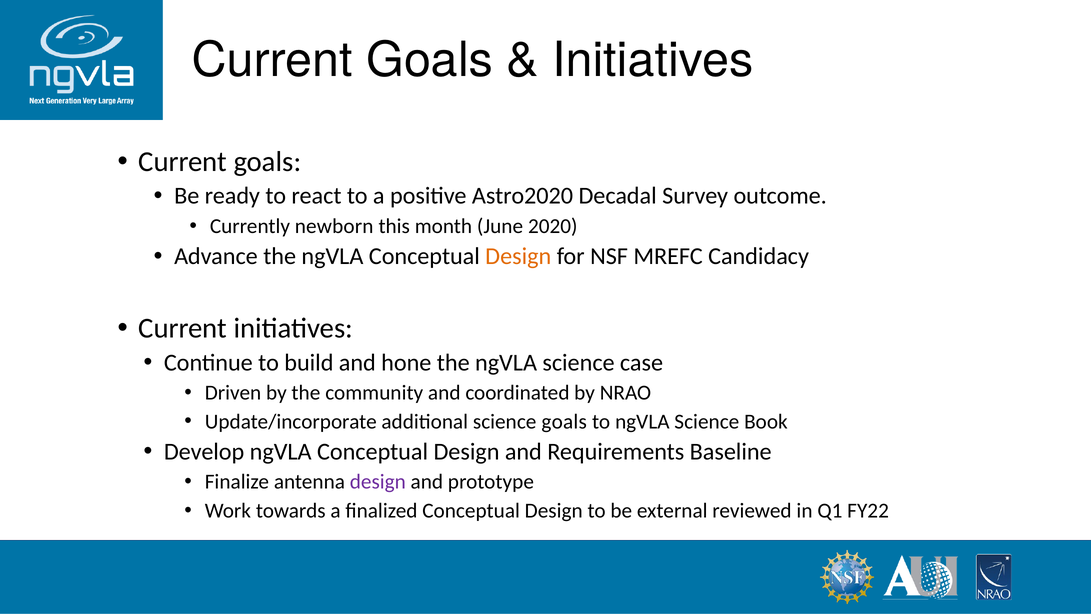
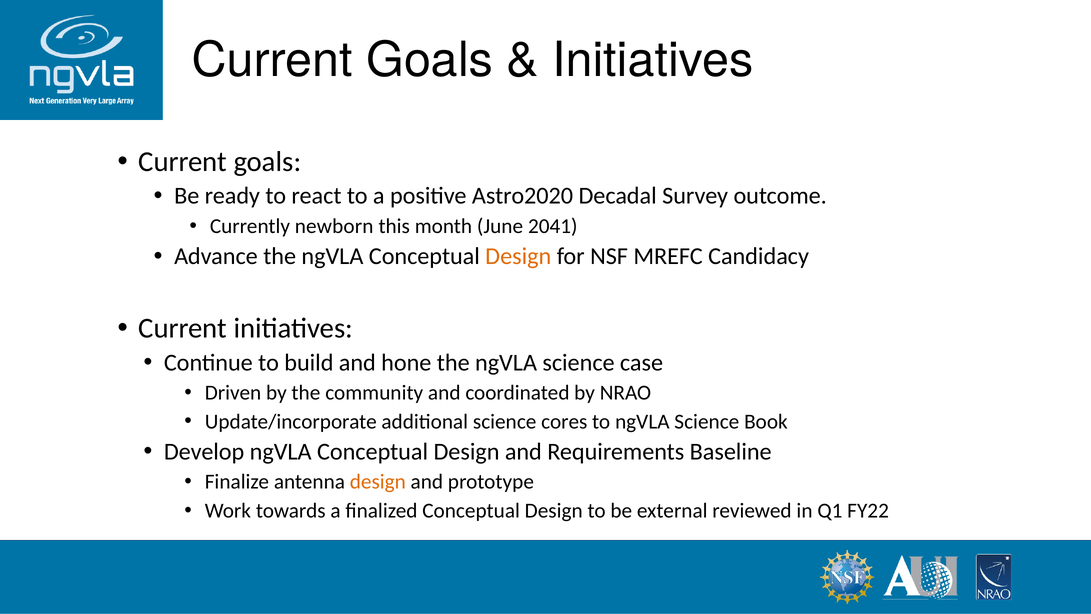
2020: 2020 -> 2041 (553, 226)
science goals: goals -> cores (564, 421)
design colour: purple -> orange (378, 482)
